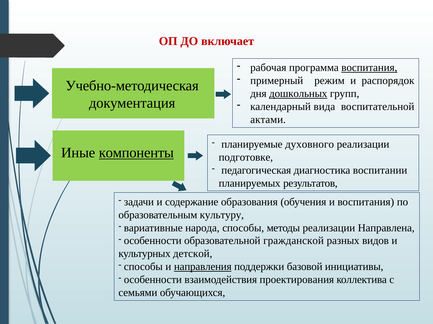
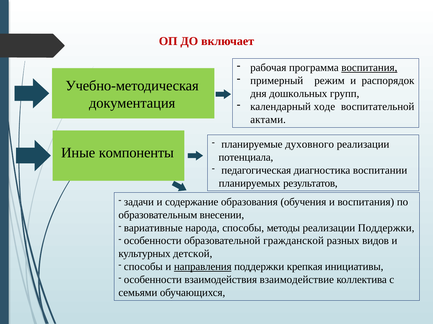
дошкольных underline: present -> none (298, 94)
вида: вида -> ходе (324, 107)
компоненты underline: present -> none (136, 153)
подготовке: подготовке -> потенциала (246, 158)
культуру: культуру -> внесении (222, 215)
реализации Направлена: Направлена -> Поддержки (386, 228)
базовой: базовой -> крепкая (305, 267)
проектирования: проектирования -> взаимодействие (297, 280)
